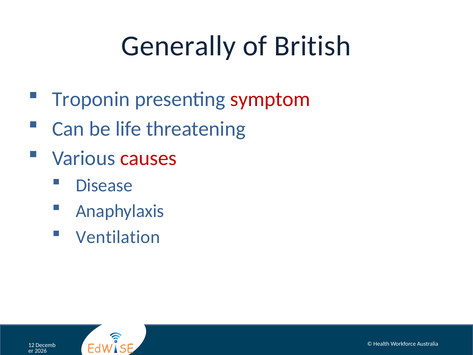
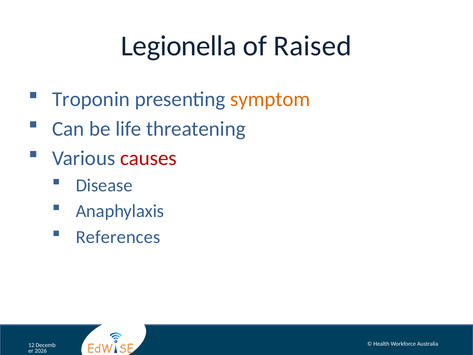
Generally: Generally -> Legionella (179, 46)
British: British -> Raised (313, 46)
symptom colour: red -> orange (270, 99)
Ventilation: Ventilation -> References (118, 237)
